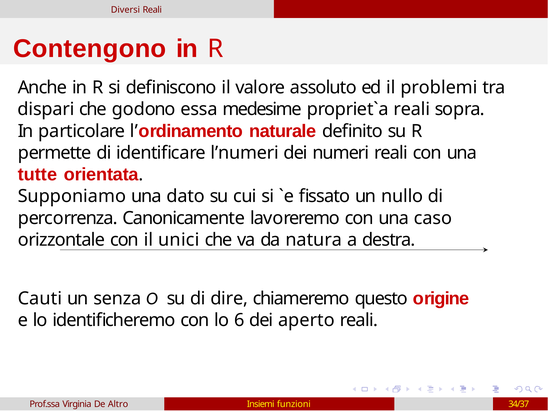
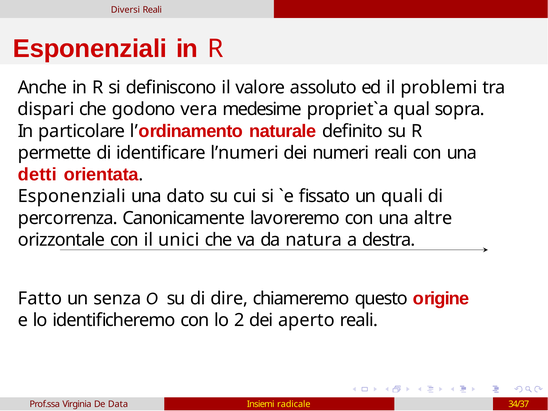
Contengono: Contengono -> Esponenziali (90, 49)
essa: essa -> vera (199, 109)
reali: reali -> qual (412, 109)
tutte: tutte -> detti (37, 175)
Supponiamo: Supponiamo -> Esponenziali (72, 197)
nullo: nullo -> quali (402, 197)
caso: caso -> altre (433, 218)
Cauti: Cauti -> Fatto (40, 299)
6: 6 -> 2 (239, 321)
Altro: Altro -> Data (118, 405)
funzioni: funzioni -> radicale (294, 405)
